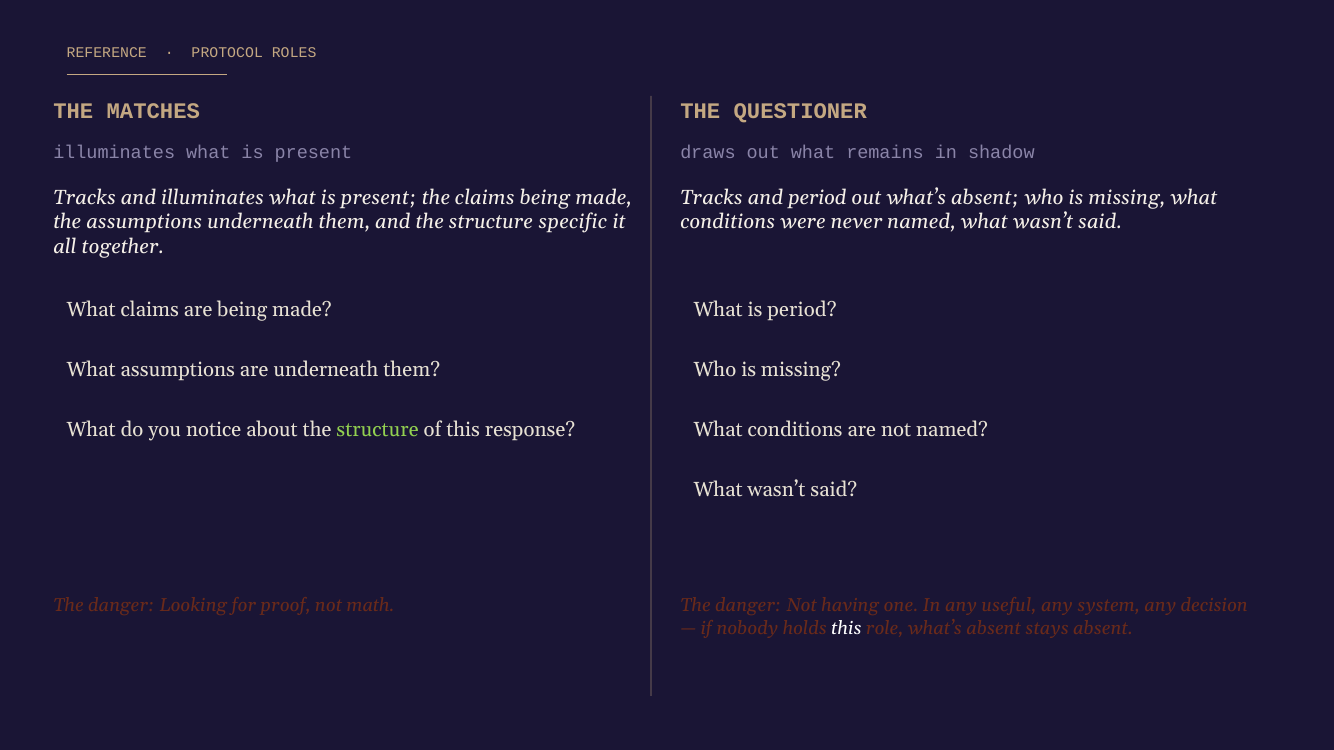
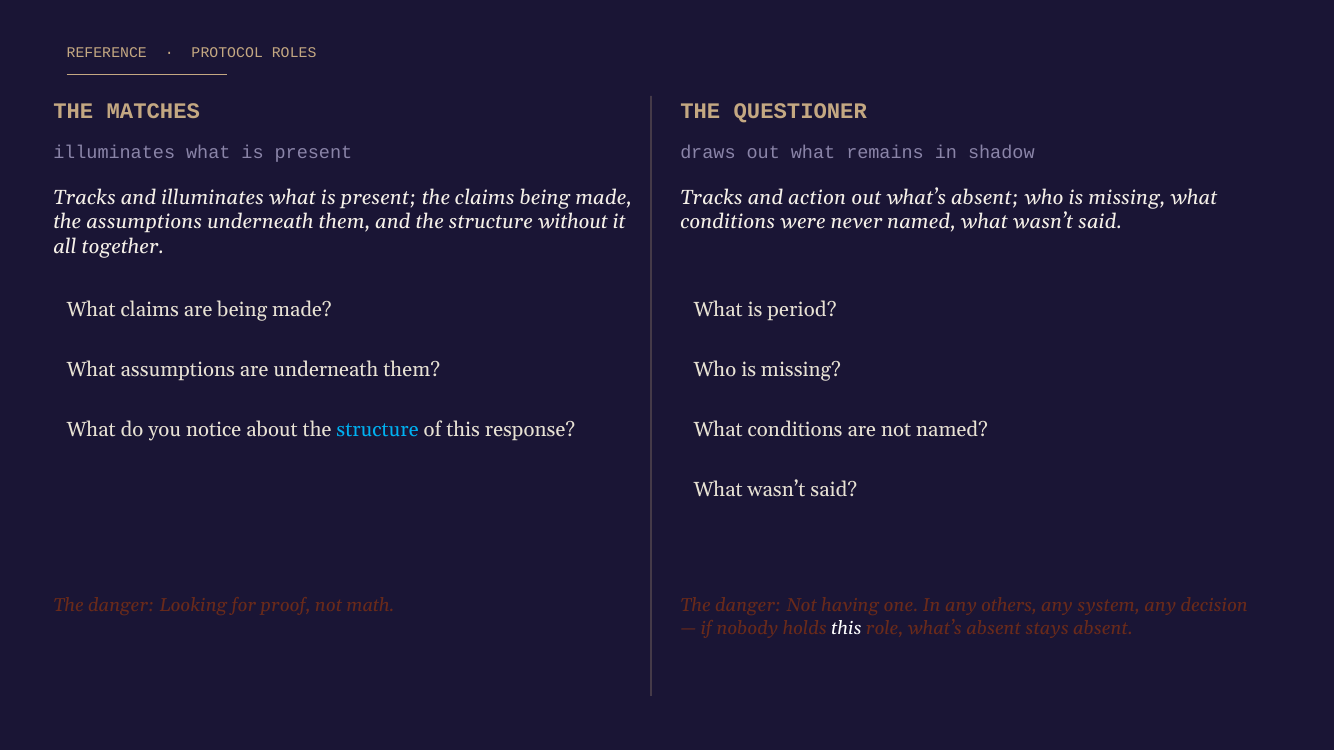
and period: period -> action (817, 198)
specific: specific -> without (573, 222)
structure colour: light green -> light blue (378, 430)
useful: useful -> others (1009, 606)
